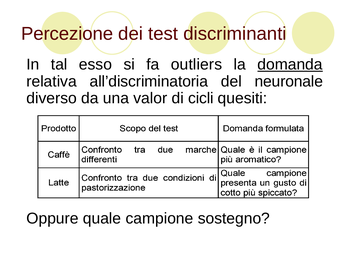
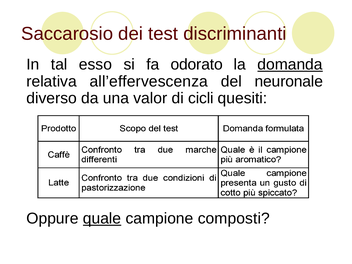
Percezione: Percezione -> Saccarosio (67, 34)
outliers: outliers -> odorato (197, 65)
all’discriminatoria: all’discriminatoria -> all’effervescenza (149, 81)
quale underline: none -> present (102, 219)
sostegno: sostegno -> composti (234, 219)
